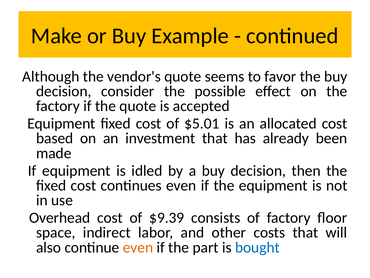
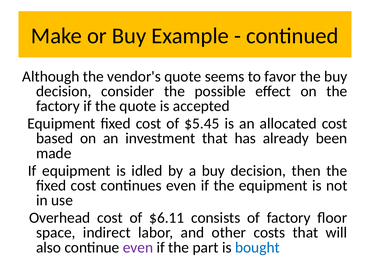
$5.01: $5.01 -> $5.45 (202, 123)
$9.39: $9.39 -> $6.11 (167, 217)
even colour: orange -> purple (138, 247)
